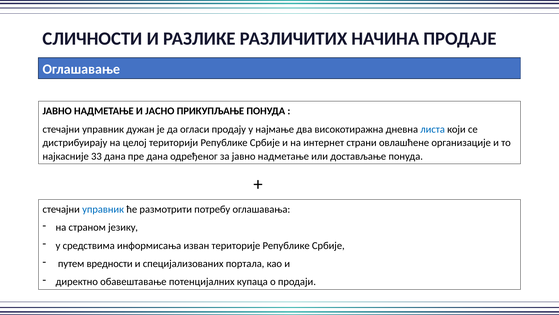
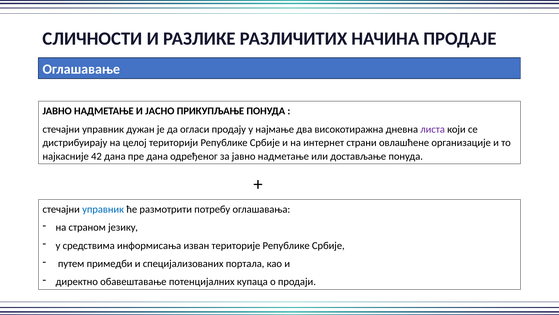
листа colour: blue -> purple (433, 129)
33: 33 -> 42 (96, 156)
вредности: вредности -> примедби (110, 263)
